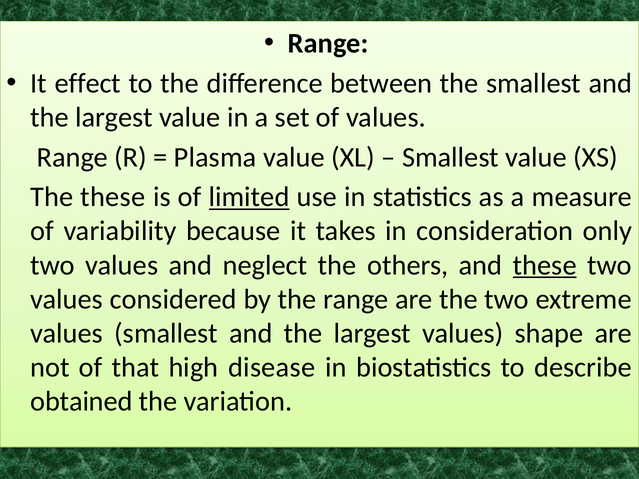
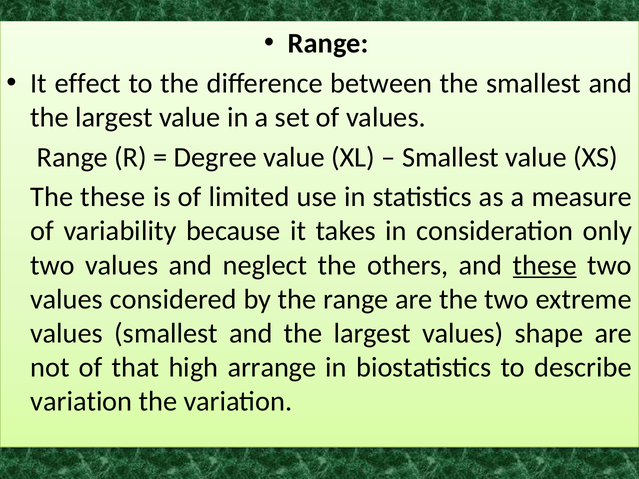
Plasma: Plasma -> Degree (215, 157)
limited underline: present -> none (249, 197)
disease: disease -> arrange (272, 368)
obtained: obtained -> variation (81, 402)
